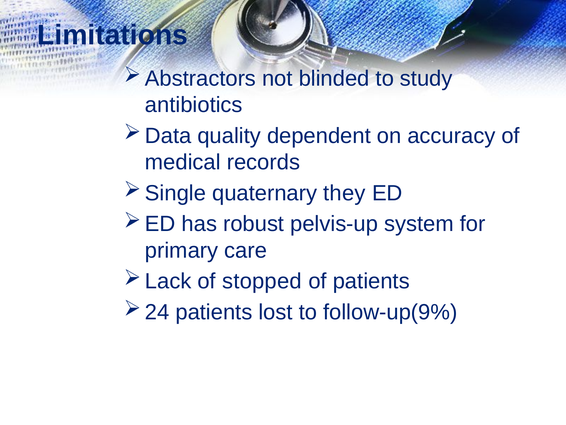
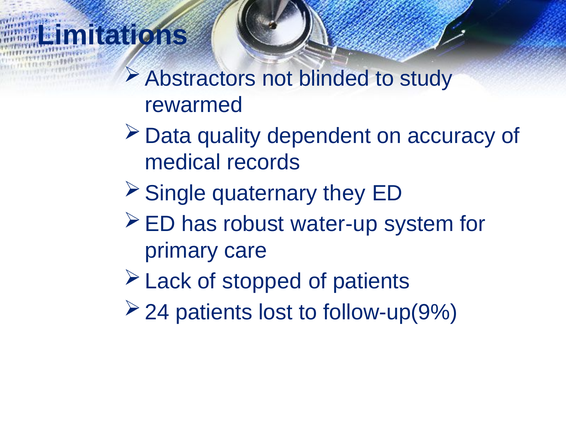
antibiotics: antibiotics -> rewarmed (194, 105)
pelvis-up: pelvis-up -> water-up (334, 224)
